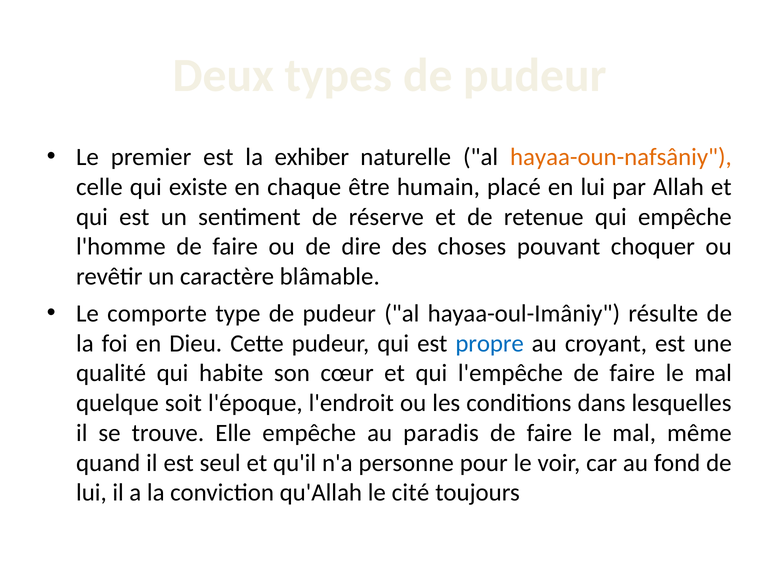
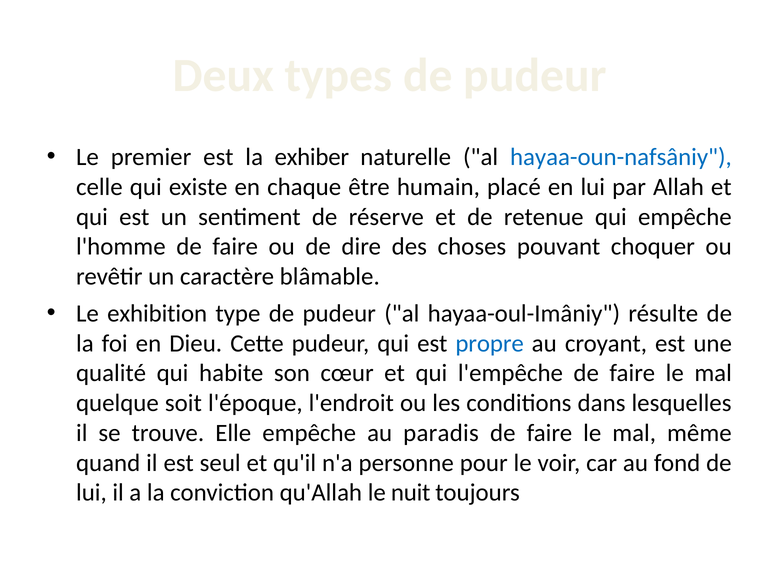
hayaa-oun-nafsâniy colour: orange -> blue (621, 157)
comporte: comporte -> exhibition (157, 313)
cité: cité -> nuit (411, 493)
